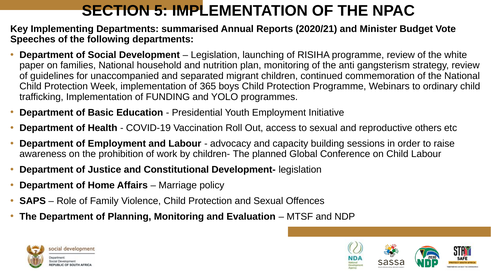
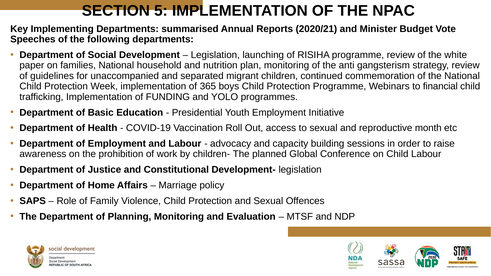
ordinary: ordinary -> financial (440, 86)
others: others -> month (428, 128)
